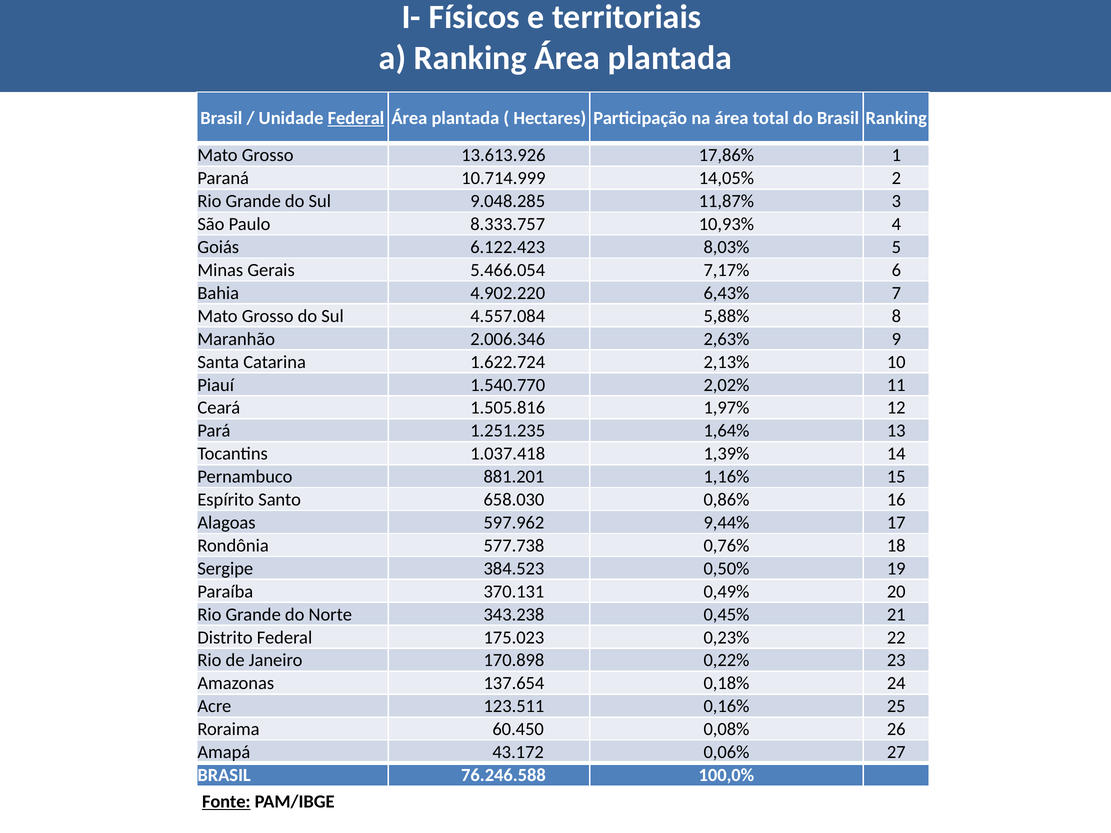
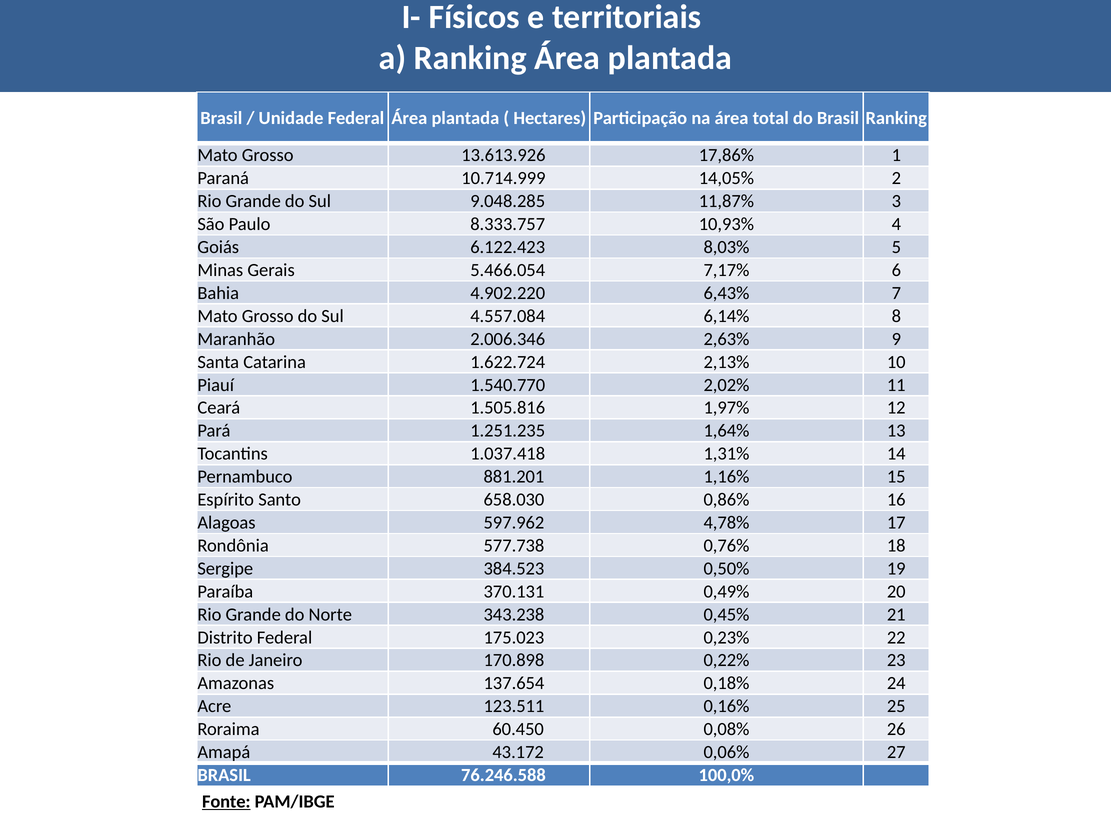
Federal underline: present -> none (356, 118)
5,88%: 5,88% -> 6,14% (726, 316)
1,39%: 1,39% -> 1,31% (726, 454)
9,44%: 9,44% -> 4,78% (726, 523)
